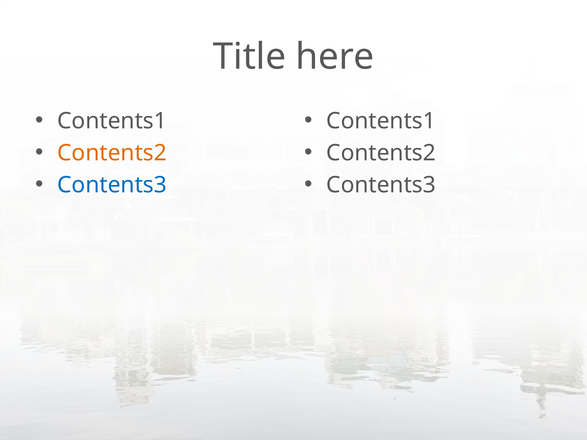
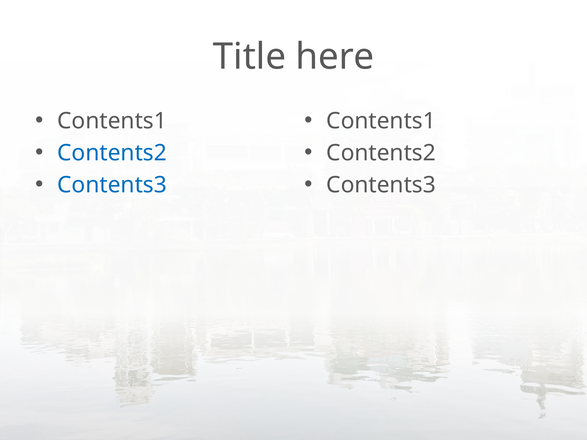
Contents2 colour: orange -> blue (112, 153)
